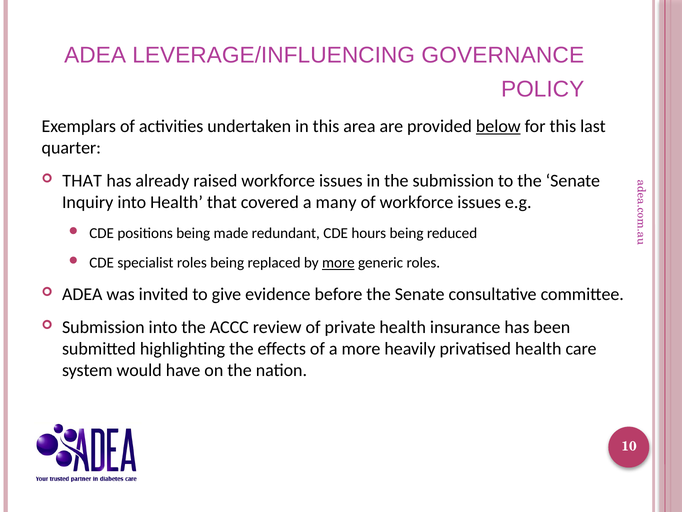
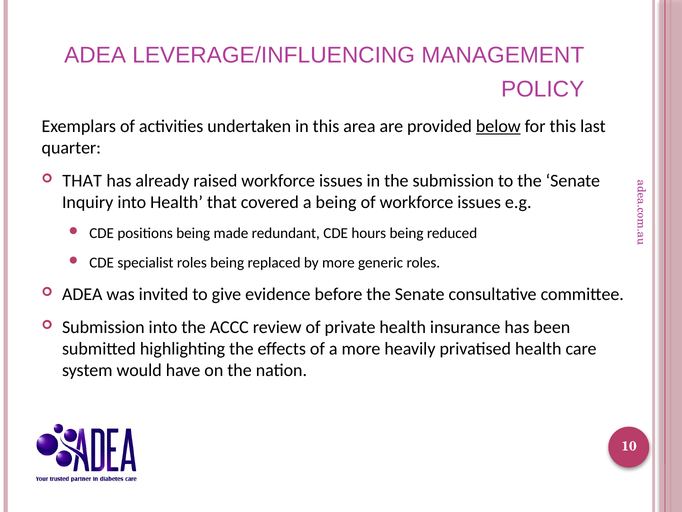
GOVERNANCE: GOVERNANCE -> MANAGEMENT (503, 55)
a many: many -> being (336, 202)
more underline: present -> none (338, 263)
